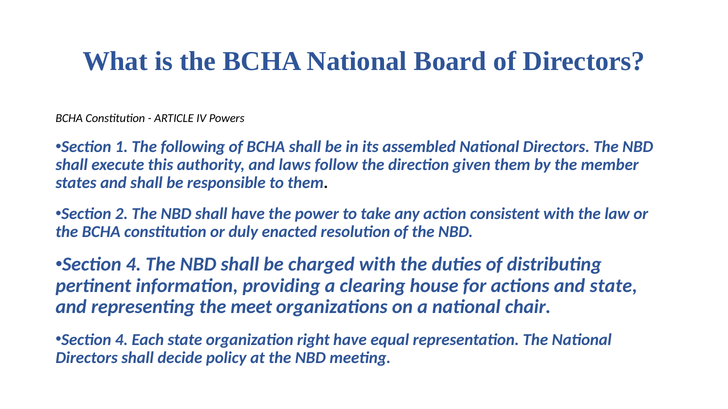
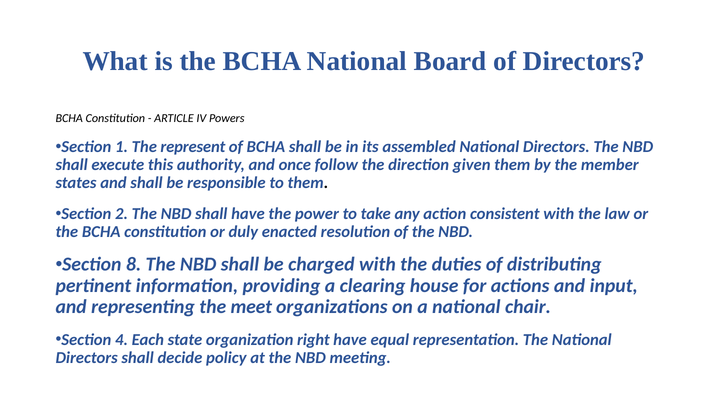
following: following -> represent (193, 147)
laws: laws -> once (295, 165)
4: 4 -> 8 (134, 265)
and state: state -> input (614, 286)
